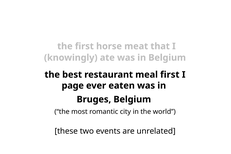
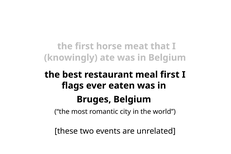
page: page -> flags (73, 86)
